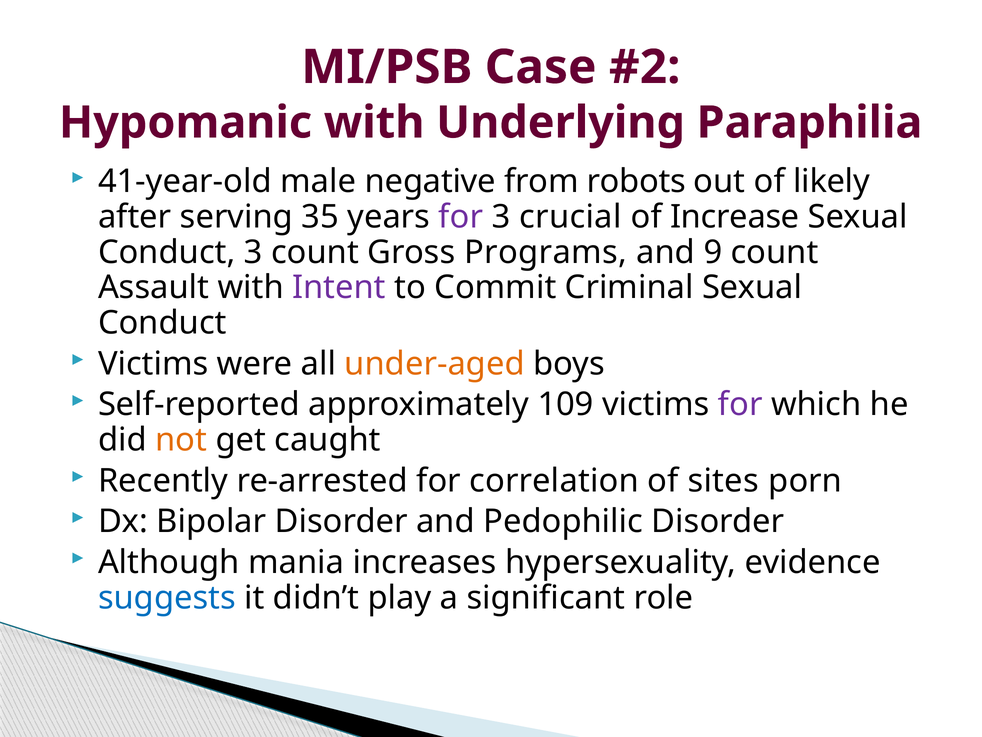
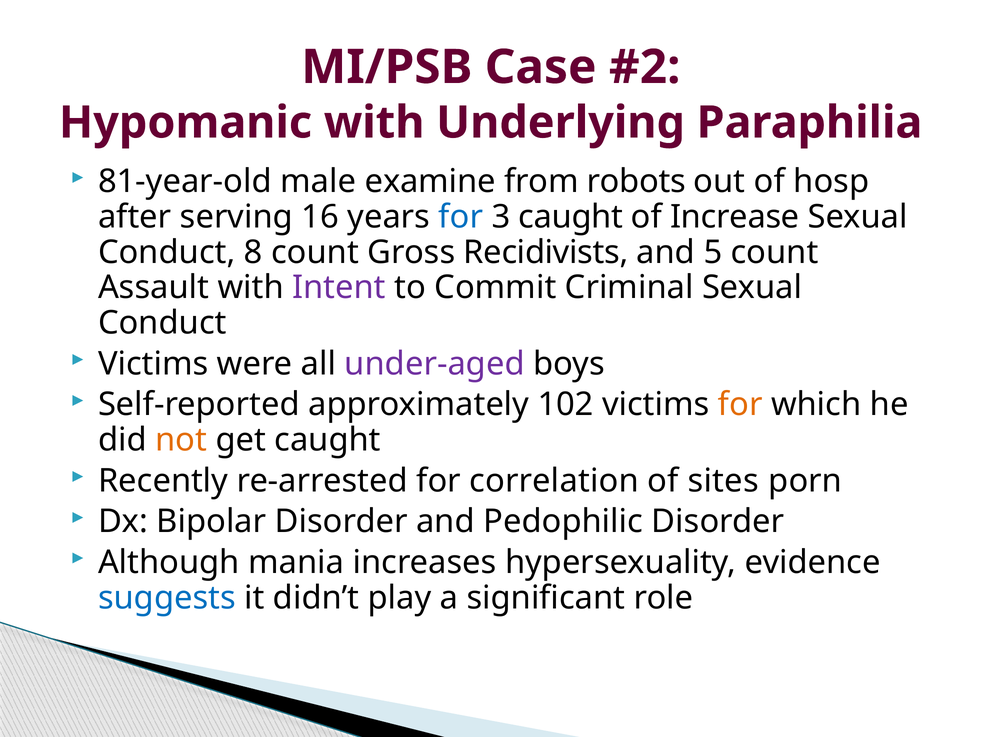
41-year-old: 41-year-old -> 81-year-old (185, 181)
negative: negative -> examine (430, 181)
likely: likely -> hosp (831, 181)
35: 35 -> 16 (320, 217)
for colour: purple -> blue (461, 217)
3 crucial: crucial -> caught (571, 217)
Conduct 3: 3 -> 8 (253, 252)
Programs: Programs -> Recidivists (546, 252)
9: 9 -> 5 (713, 252)
under-aged colour: orange -> purple (435, 364)
109: 109 -> 102 (566, 404)
for colour: purple -> orange (740, 404)
